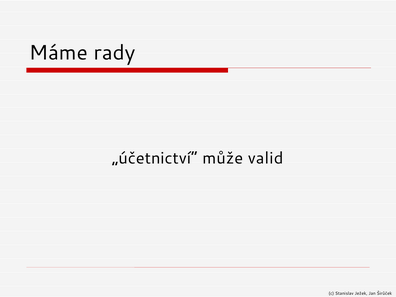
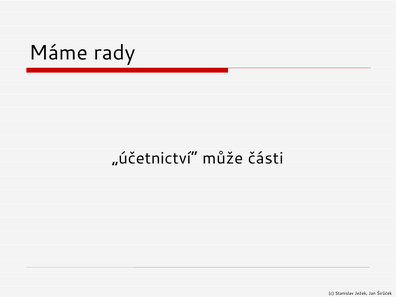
valid: valid -> části (266, 158)
